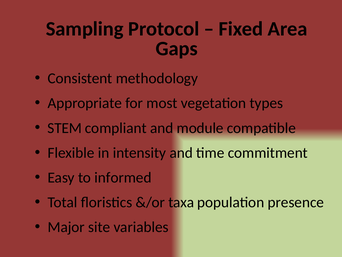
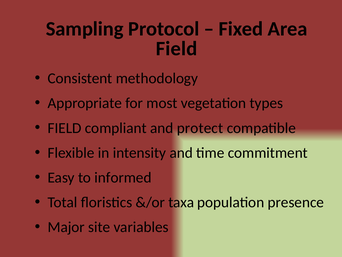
Gaps: Gaps -> Field (177, 48)
STEM: STEM -> FIELD (65, 128)
module: module -> protect (200, 128)
